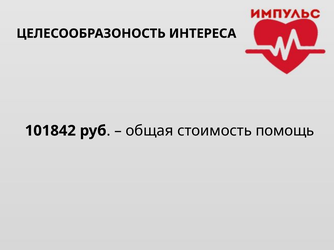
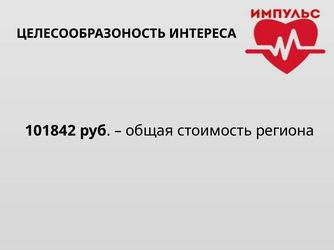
помощь: помощь -> региона (285, 131)
